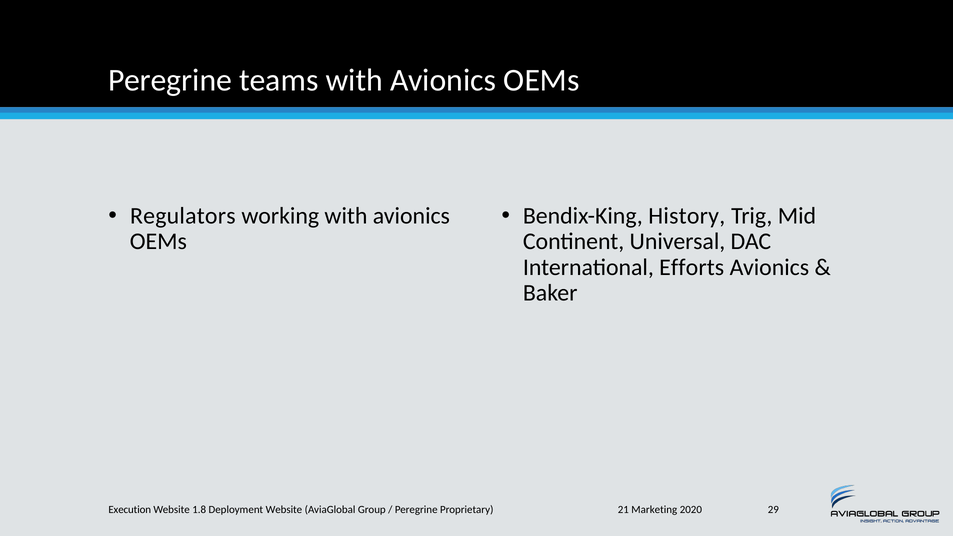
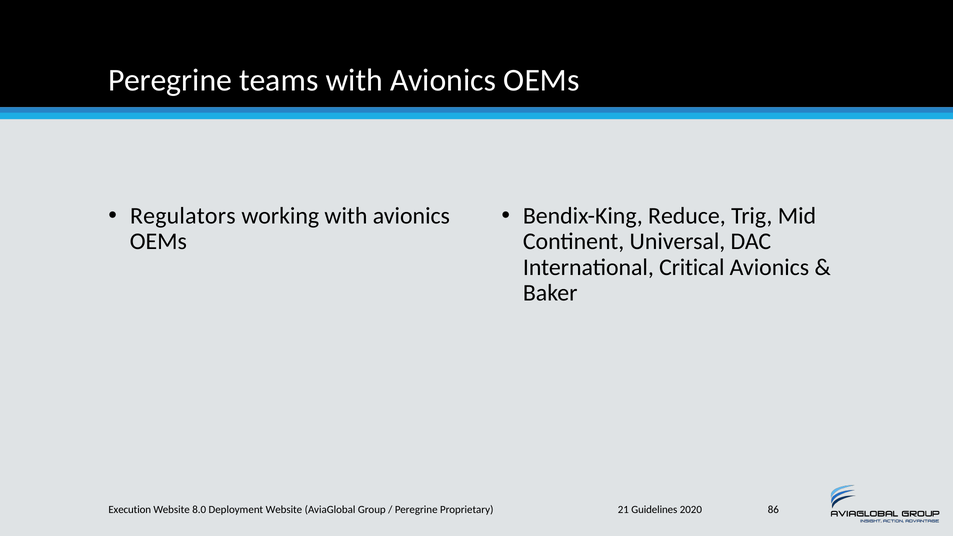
History: History -> Reduce (687, 216)
Efforts: Efforts -> Critical (692, 267)
1.8: 1.8 -> 8.0 (199, 510)
29: 29 -> 86 (773, 510)
Marketing: Marketing -> Guidelines (654, 510)
